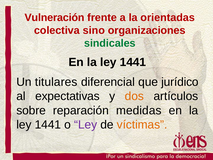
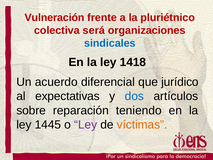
orientadas: orientadas -> pluriétnico (168, 18)
sino: sino -> será (94, 30)
sindicales colour: green -> blue (110, 43)
1441: 1441 -> 1418 (133, 62)
titulares: titulares -> acuerdo (56, 82)
dos colour: orange -> blue (134, 96)
medidas: medidas -> teniendo (139, 110)
1441: 1441 -> 1445 (48, 124)
